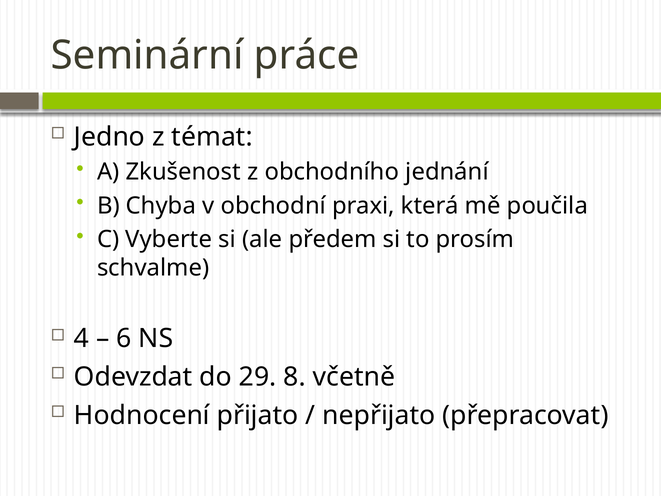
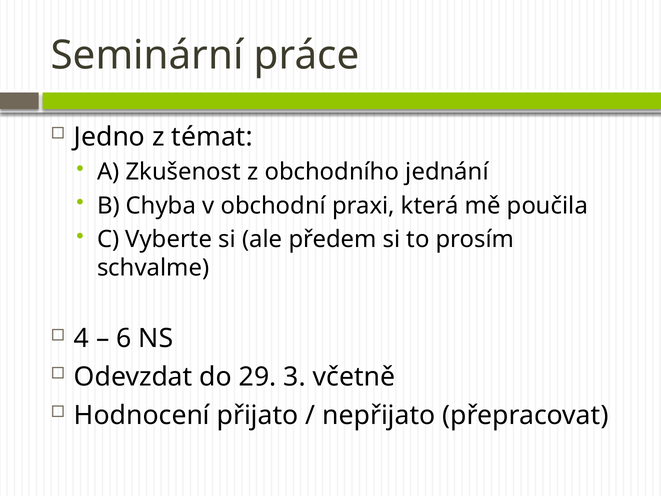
8: 8 -> 3 (295, 377)
